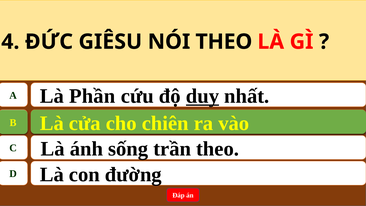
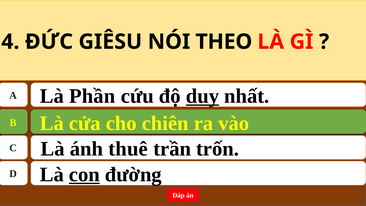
sống: sống -> thuê (128, 149)
trần theo: theo -> trốn (218, 149)
con underline: none -> present (84, 174)
